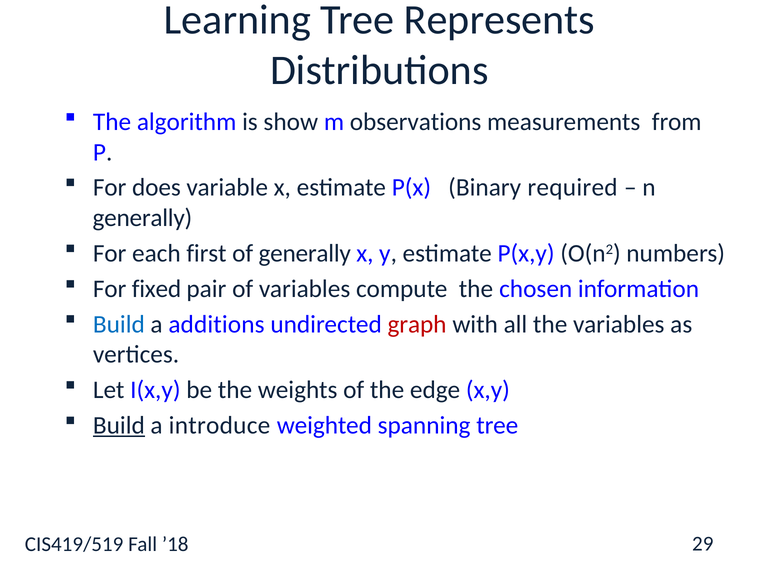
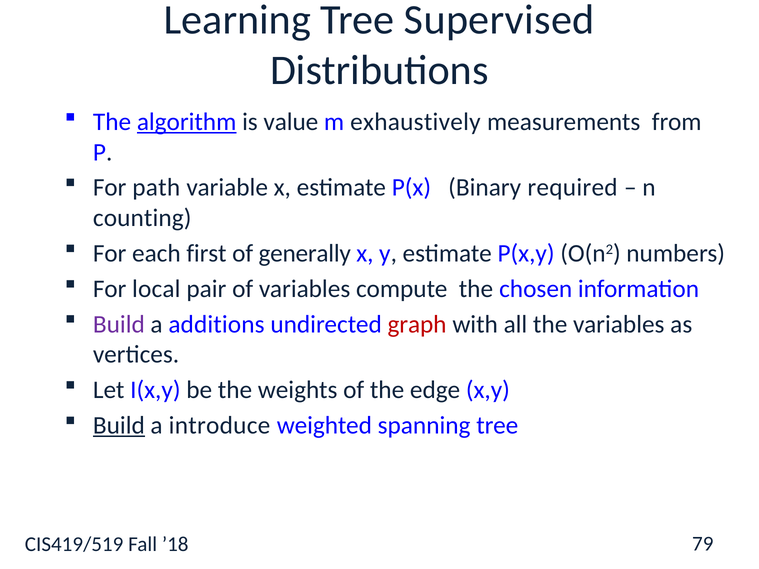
Represents: Represents -> Supervised (499, 20)
algorithm underline: none -> present (187, 122)
show: show -> value (291, 122)
observations: observations -> exhaustively (415, 122)
does: does -> path (156, 188)
generally: generally -> counting (142, 218)
fixed: fixed -> local (156, 289)
Build colour: blue -> purple (119, 324)
29: 29 -> 79 (703, 544)
